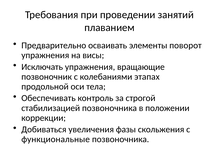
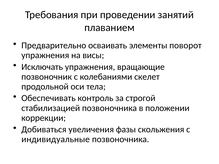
этапах: этапах -> скелет (147, 77)
функциональные: функциональные -> индивидуальные (56, 139)
